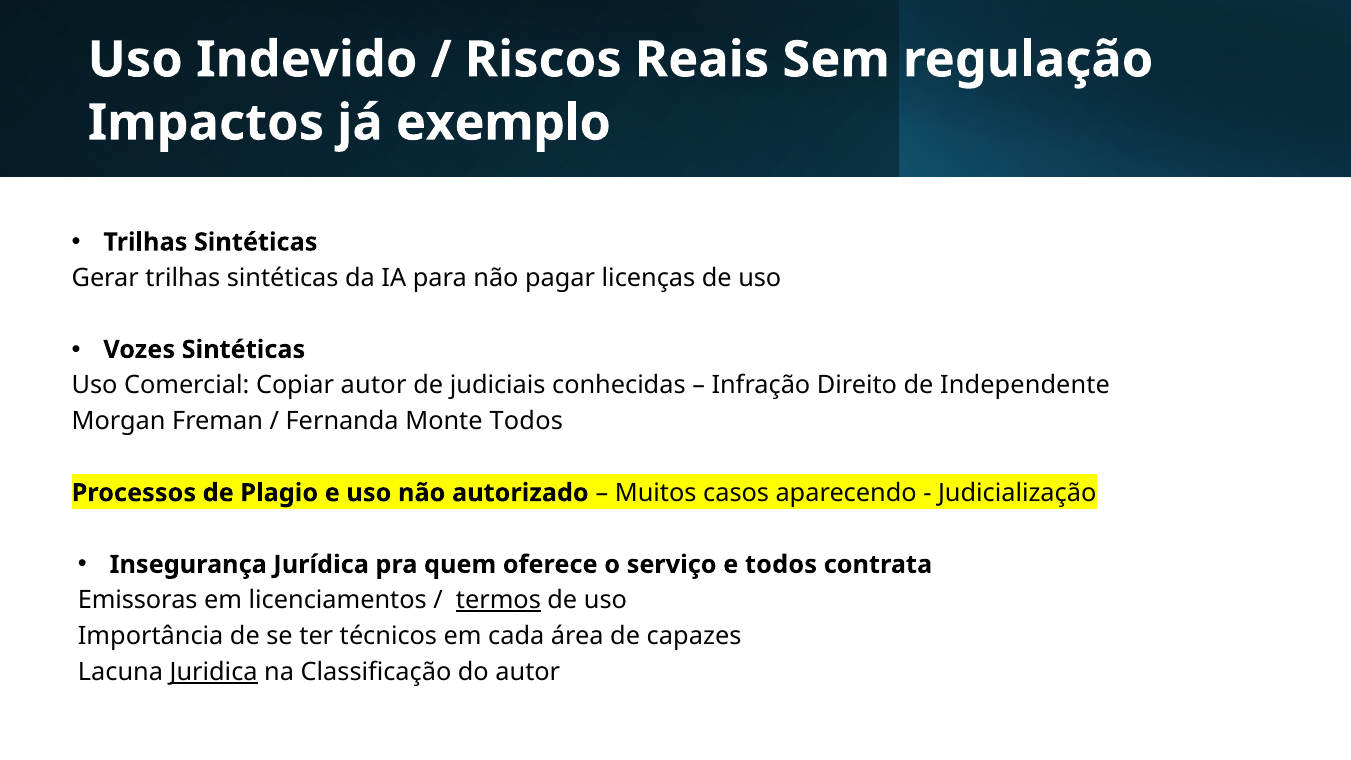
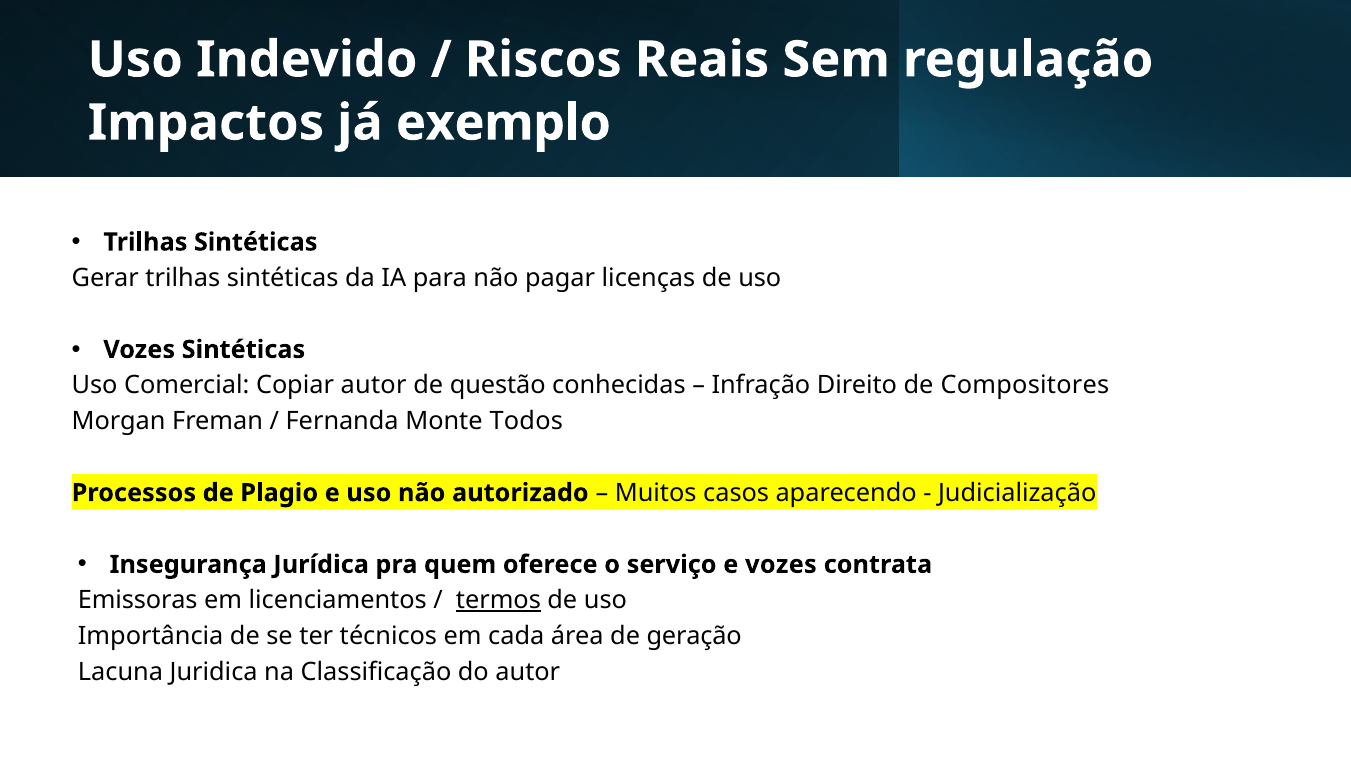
judiciais: judiciais -> questão (498, 385)
Independente: Independente -> Compositores (1025, 385)
e todos: todos -> vozes (781, 564)
capazes: capazes -> geração (694, 636)
Juridica underline: present -> none (214, 672)
